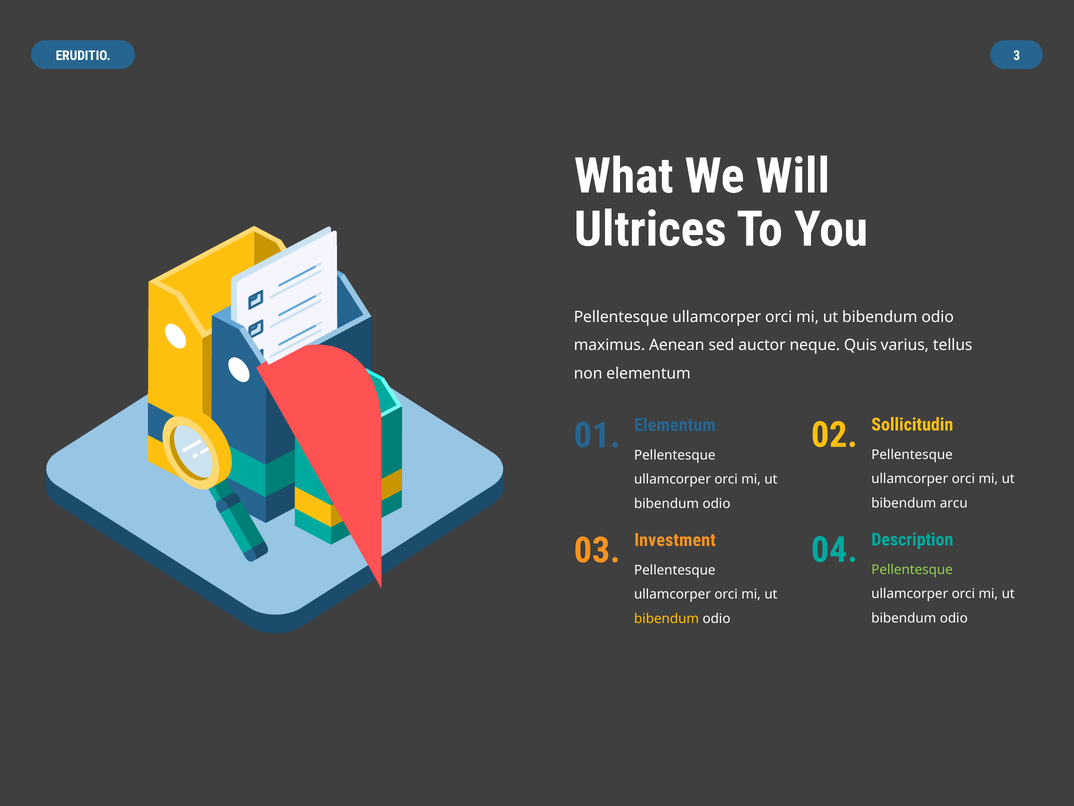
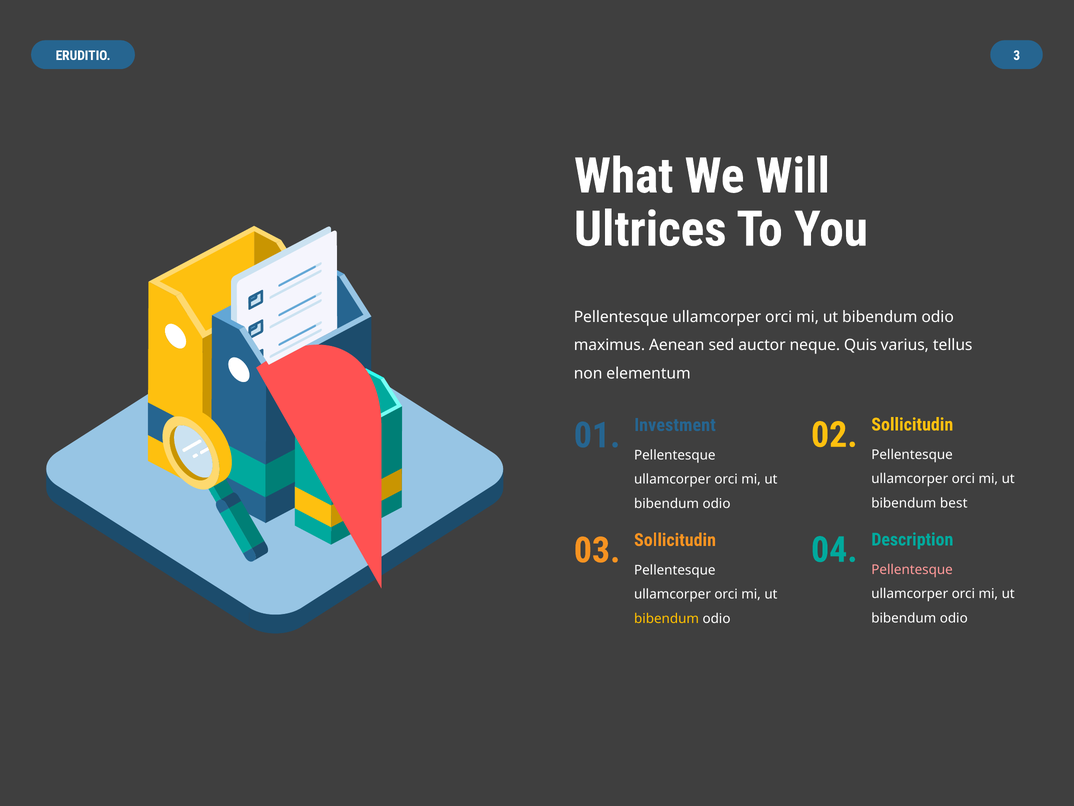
01 Elementum: Elementum -> Investment (675, 425)
arcu: arcu -> best (954, 503)
03 Investment: Investment -> Sollicitudin (675, 540)
Pellentesque colour: light green -> pink (912, 569)
